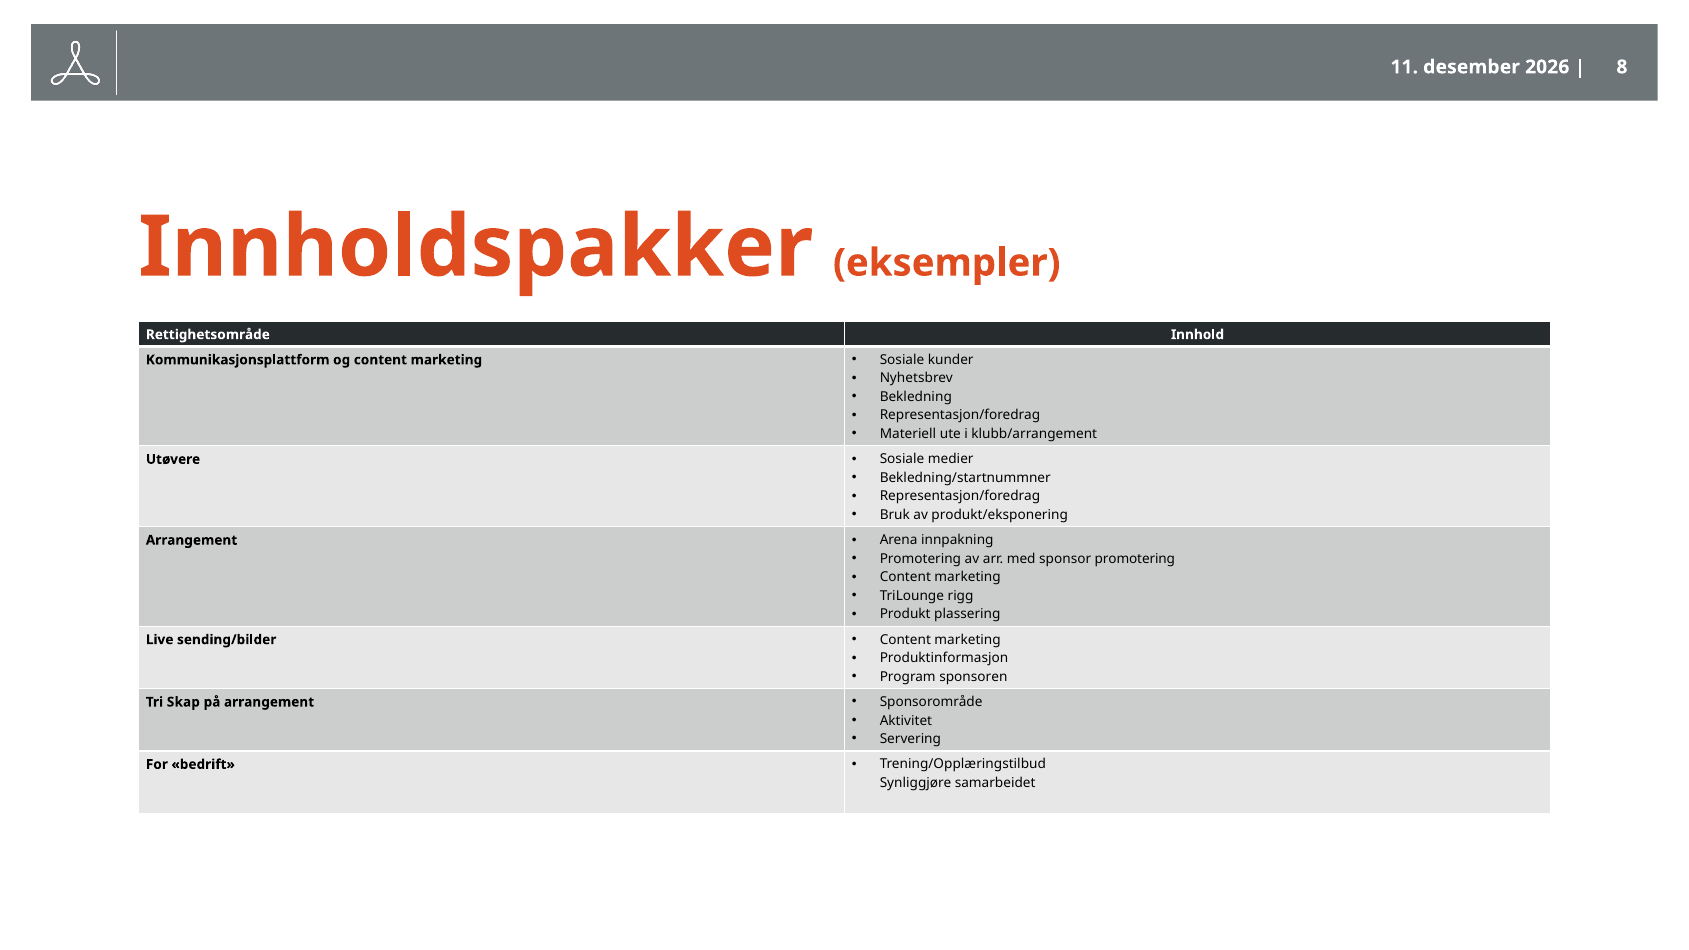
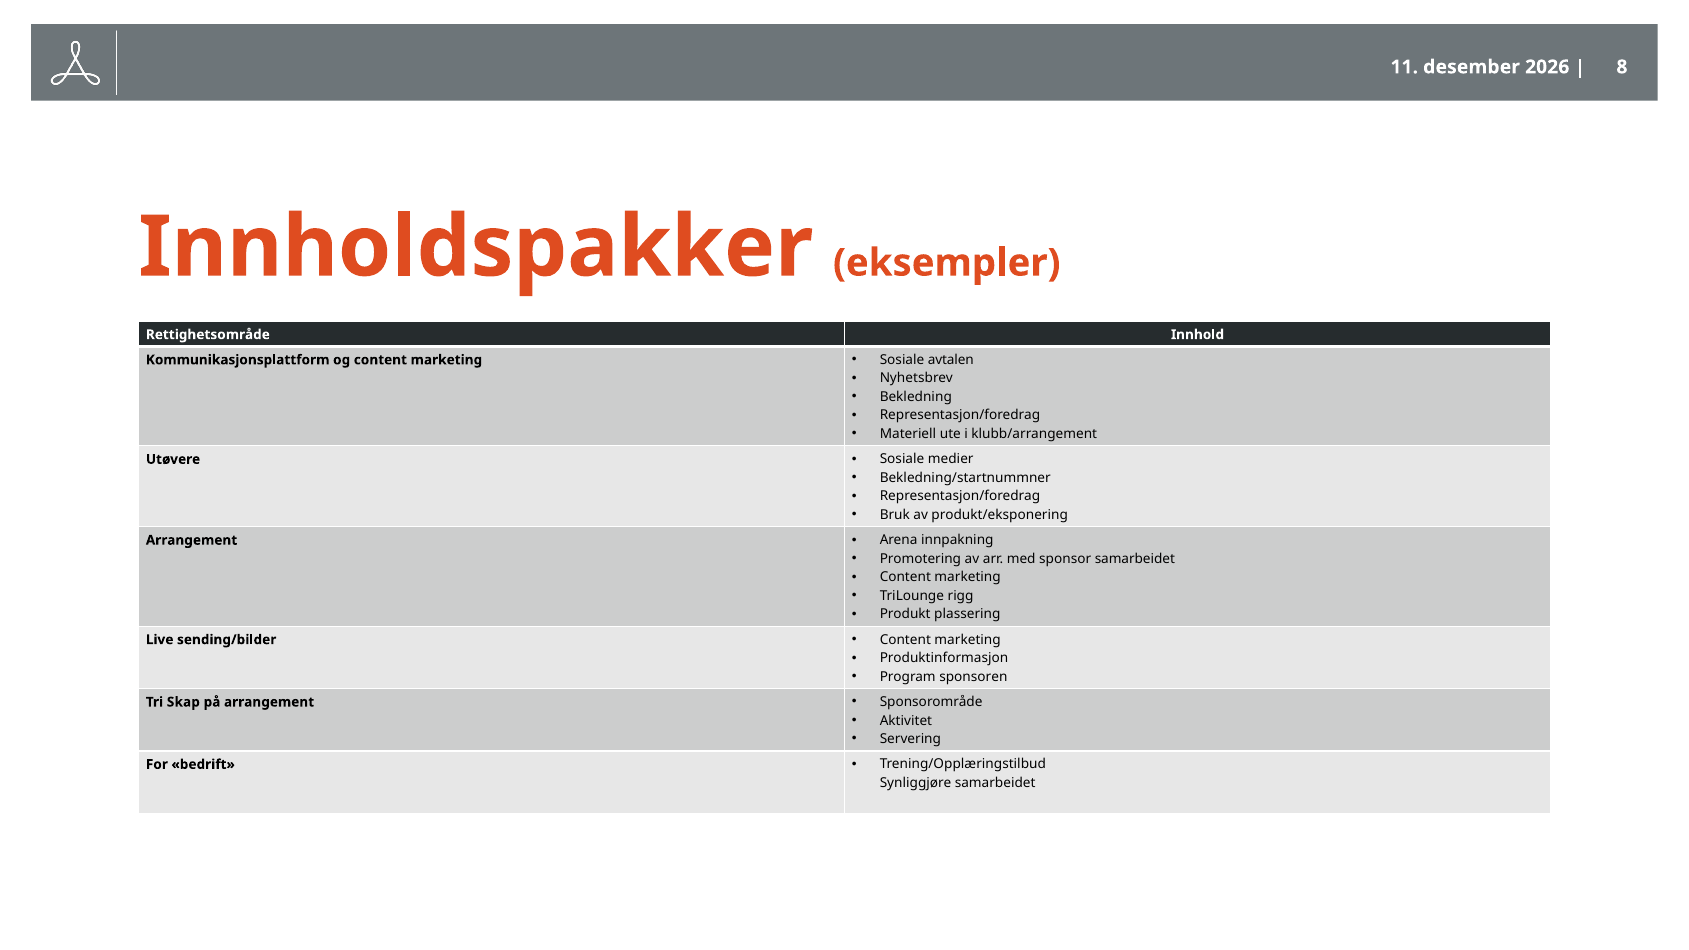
kunder: kunder -> avtalen (951, 360)
sponsor promotering: promotering -> samarbeidet (1135, 559)
